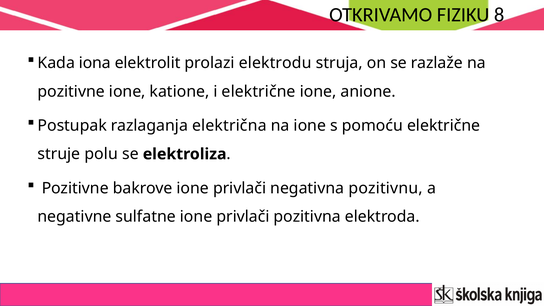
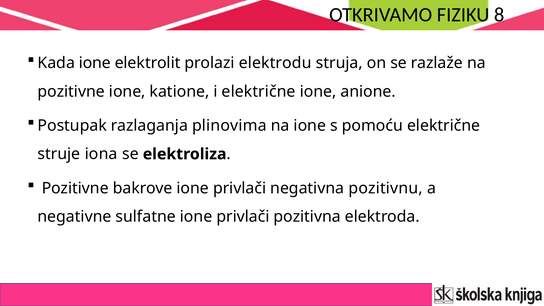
Kada iona: iona -> ione (95, 63)
električna: električna -> plinovima (229, 126)
polu: polu -> iona (101, 154)
